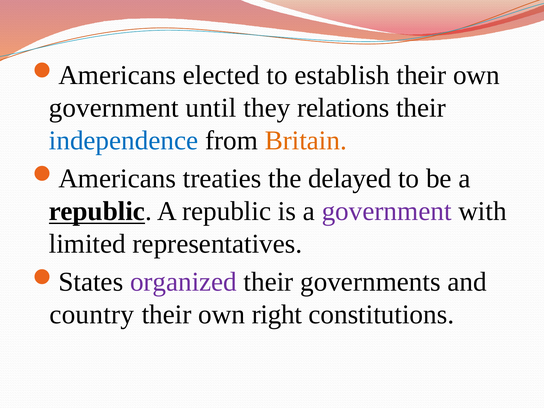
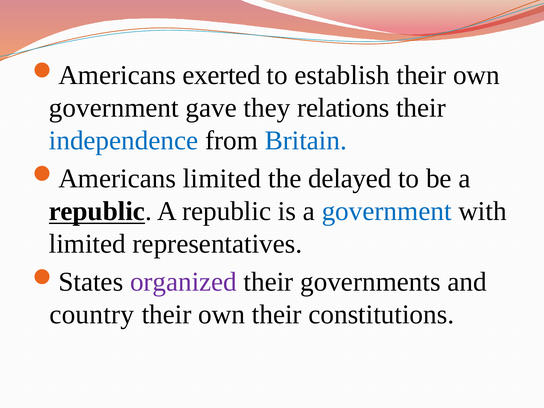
elected: elected -> exerted (221, 75)
until: until -> gave (211, 108)
Britain colour: orange -> blue (306, 141)
treaties: treaties -> limited (222, 179)
government colour: purple -> blue (387, 211)
own right: right -> their (277, 315)
